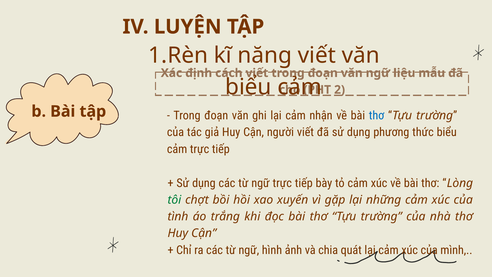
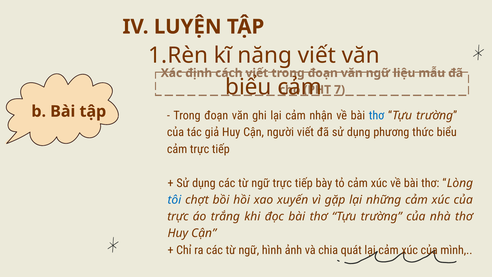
2: 2 -> 7 (340, 90)
tôi colour: green -> blue (174, 200)
tình: tình -> trực (178, 216)
